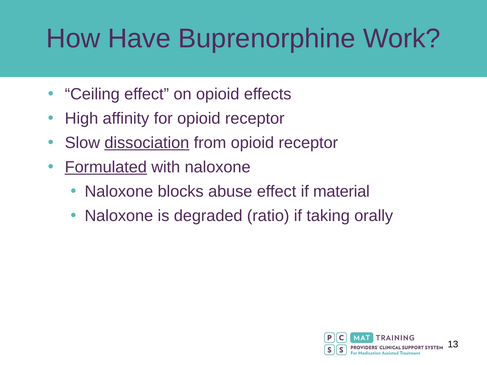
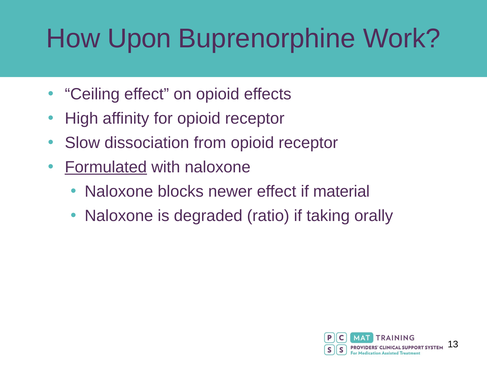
Have: Have -> Upon (139, 39)
dissociation underline: present -> none (147, 143)
abuse: abuse -> newer (230, 192)
